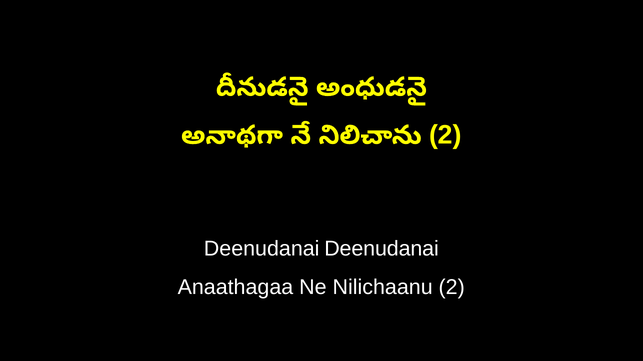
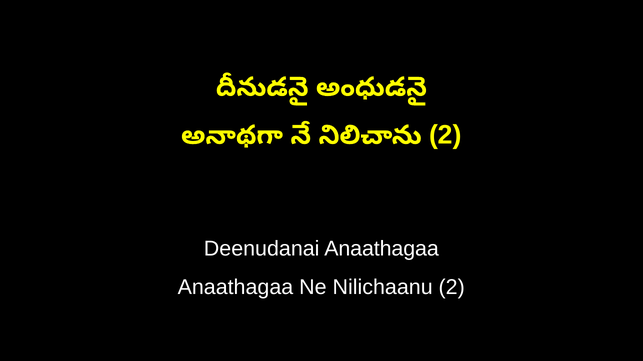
Deenudanai Deenudanai: Deenudanai -> Anaathagaa (382, 249)
